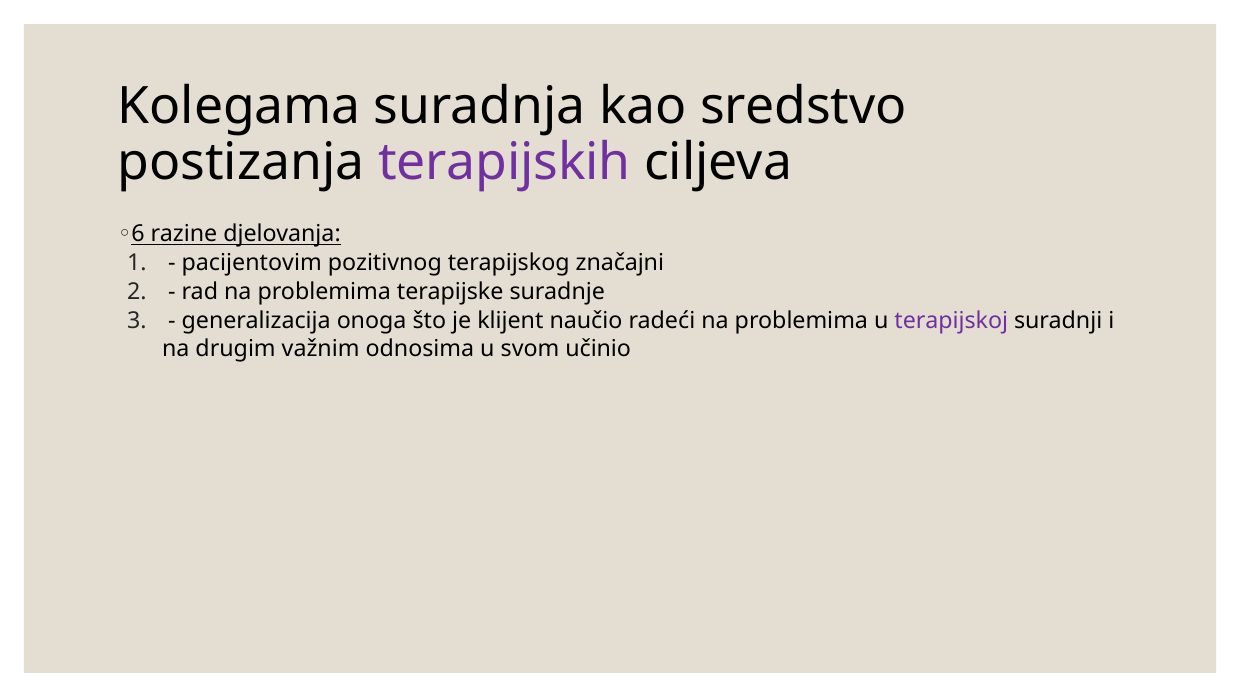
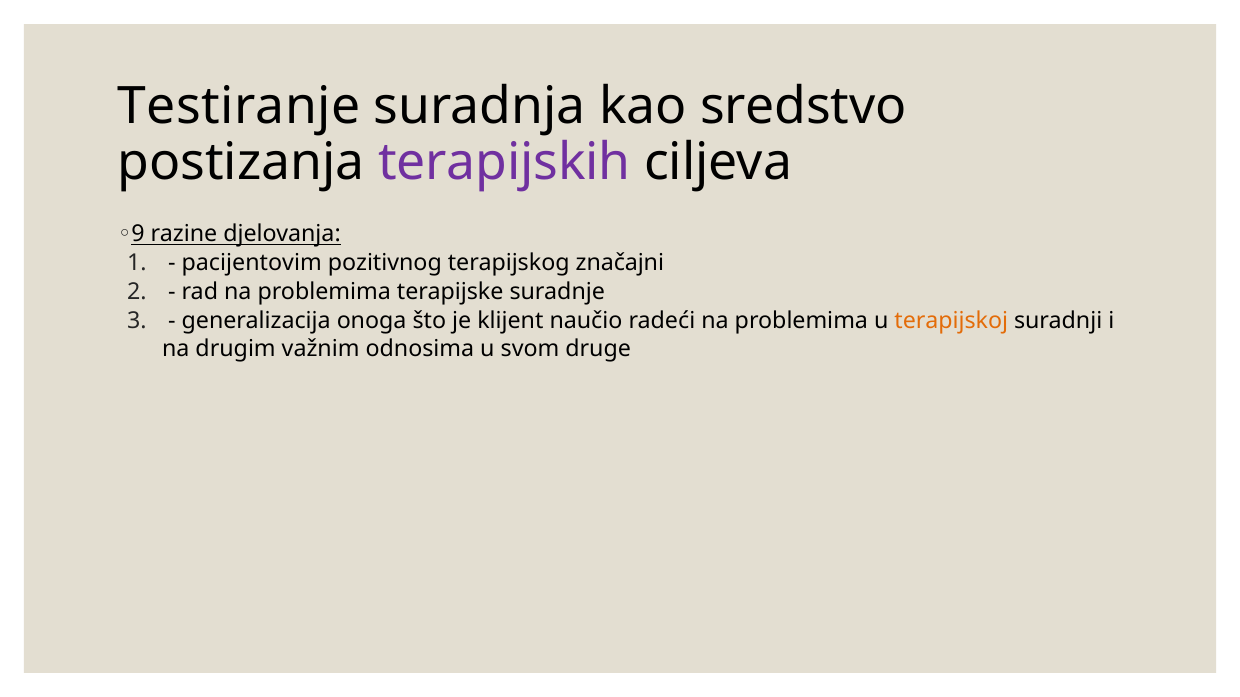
Kolegama: Kolegama -> Testiranje (239, 107)
6: 6 -> 9 (138, 234)
terapijskoj colour: purple -> orange (951, 321)
učinio: učinio -> druge (598, 349)
